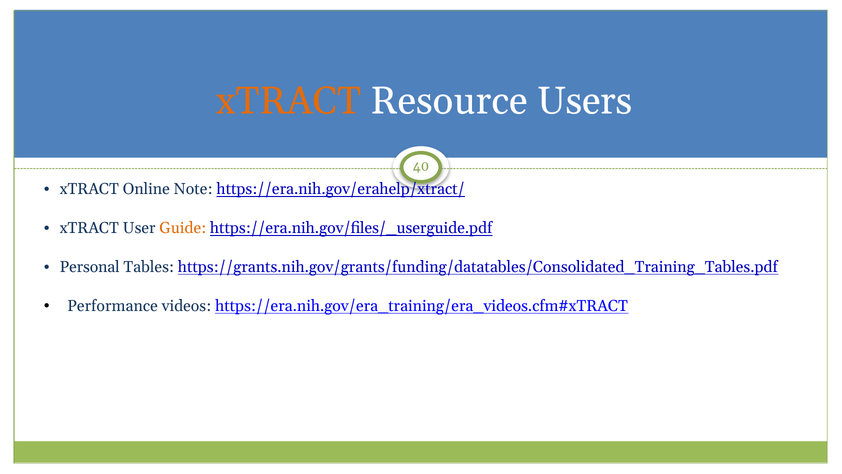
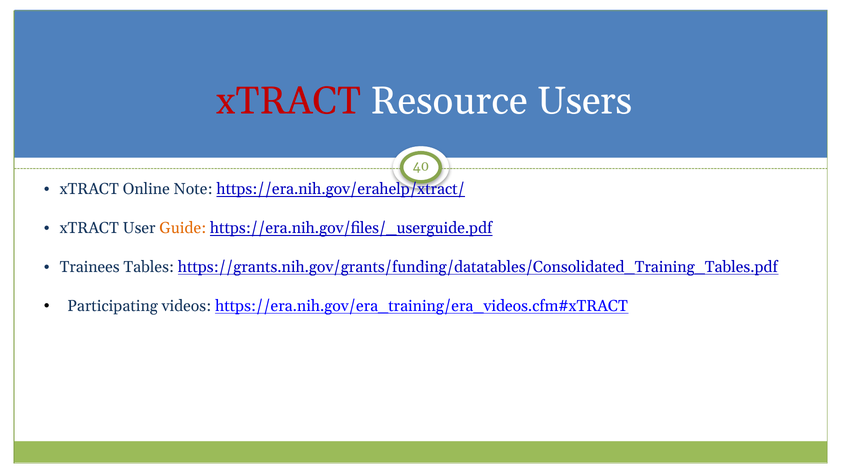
xTRACT colour: orange -> red (289, 101)
Personal: Personal -> Trainees (90, 267)
Performance: Performance -> Participating (113, 306)
